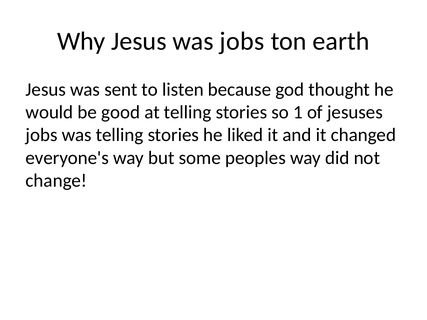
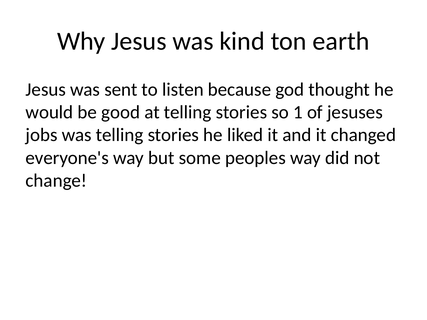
was jobs: jobs -> kind (242, 41)
